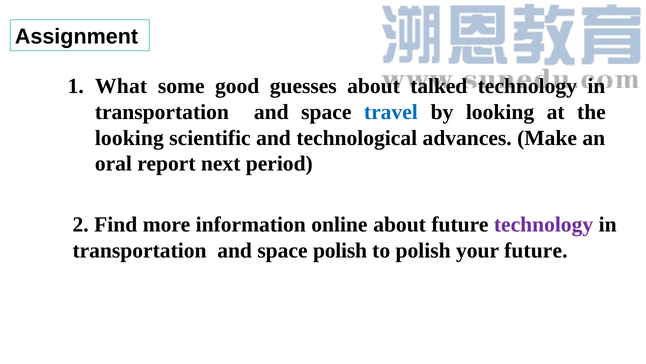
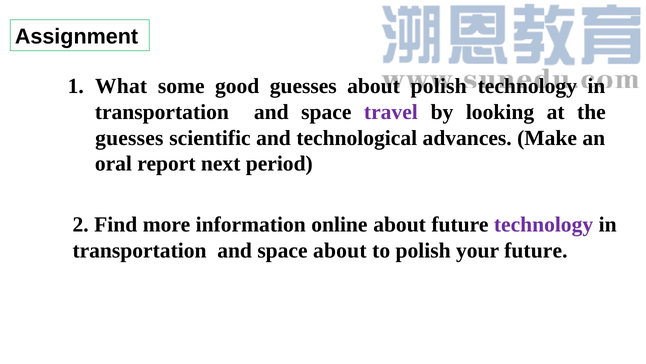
about talked: talked -> polish (439, 86)
travel colour: blue -> purple (391, 112)
looking: looking -> guesses (129, 138)
space polish: polish -> about (340, 250)
